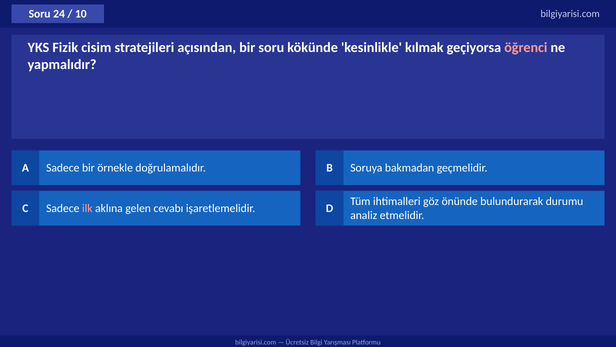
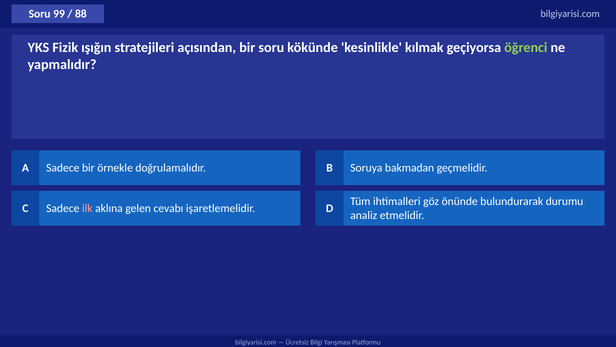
24: 24 -> 99 (59, 14)
10: 10 -> 88 (81, 14)
cisim: cisim -> ışığın (96, 47)
öğrenci colour: pink -> light green (526, 47)
